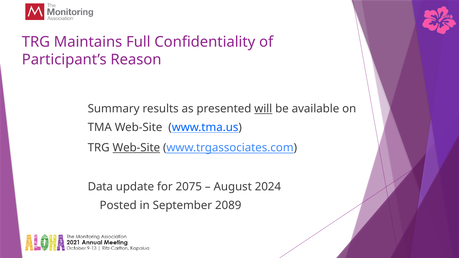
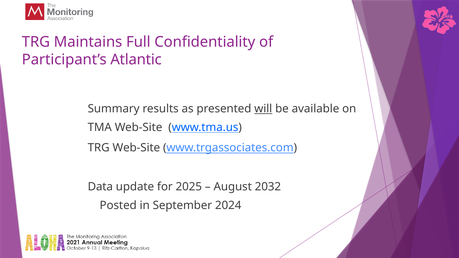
Reason: Reason -> Atlantic (136, 60)
Web-Site underline: present -> none (136, 148)
2075: 2075 -> 2025 (189, 187)
2024: 2024 -> 2032 (268, 187)
2089: 2089 -> 2024 (228, 205)
